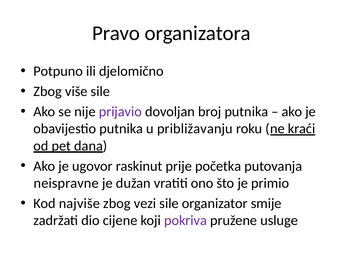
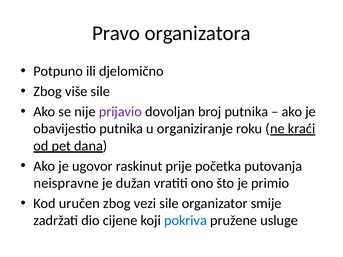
približavanju: približavanju -> organiziranje (195, 129)
najviše: najviše -> uručen (79, 204)
pokriva colour: purple -> blue (185, 221)
